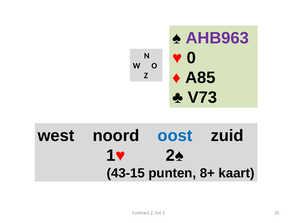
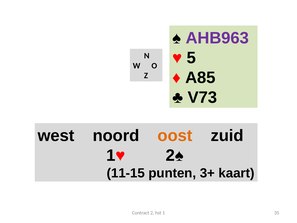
0: 0 -> 5 (191, 58)
oost colour: blue -> orange (175, 135)
43-15: 43-15 -> 11-15 (126, 173)
8+: 8+ -> 3+ (207, 173)
